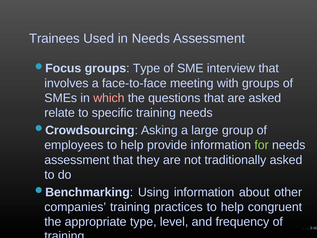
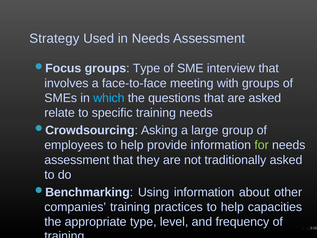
Trainees: Trainees -> Strategy (54, 39)
which colour: pink -> light blue (109, 98)
congruent: congruent -> capacities (275, 207)
